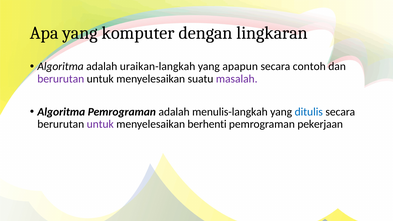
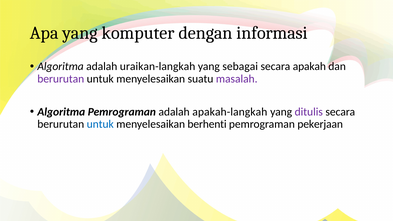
lingkaran: lingkaran -> informasi (272, 33)
apapun: apapun -> sebagai (240, 66)
contoh: contoh -> apakah (309, 66)
menulis-langkah: menulis-langkah -> apakah-langkah (230, 112)
ditulis colour: blue -> purple (309, 112)
untuk colour: purple -> blue (100, 124)
